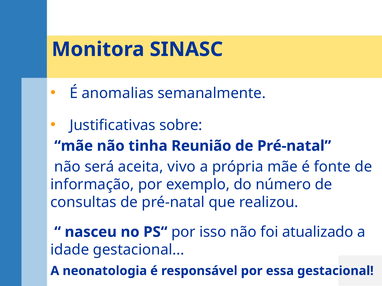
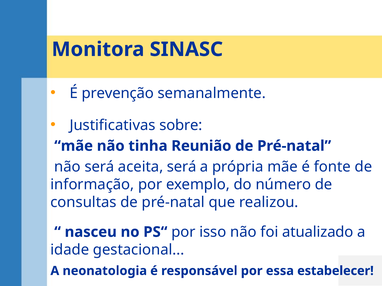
anomalias: anomalias -> prevenção (118, 93)
aceita vivo: vivo -> será (182, 167)
essa gestacional: gestacional -> estabelecer (335, 271)
